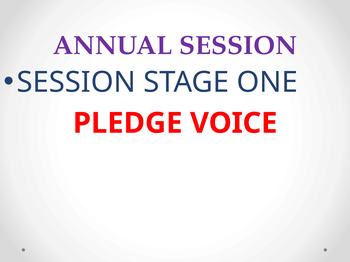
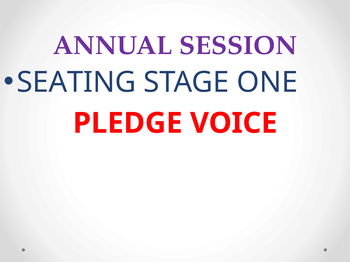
SESSION: SESSION -> SEATING (76, 83)
